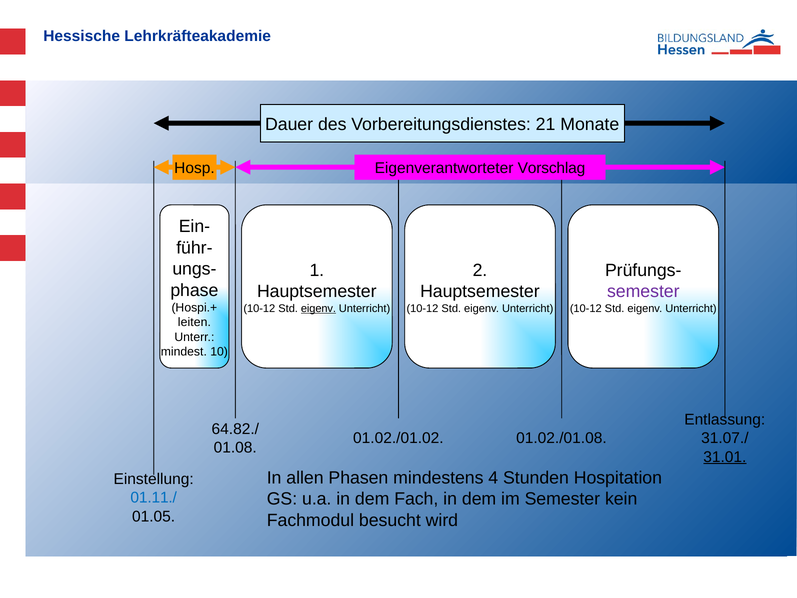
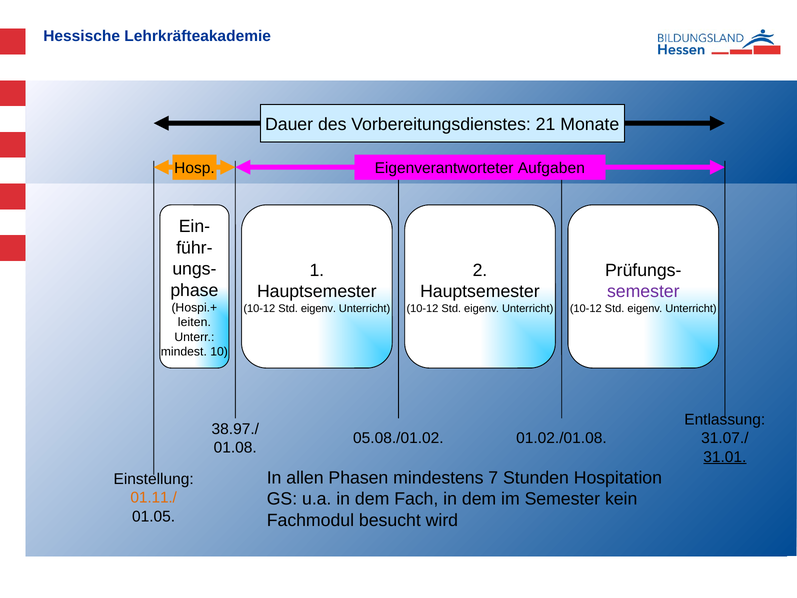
Vorschlag: Vorschlag -> Aufgaben (551, 168)
eigenv underline: present -> none (318, 308)
64.82./: 64.82./ -> 38.97./ (235, 429)
01.02./01.02: 01.02./01.02 -> 05.08./01.02 (398, 438)
4: 4 -> 7 (493, 478)
01.11./ colour: blue -> orange (154, 498)
